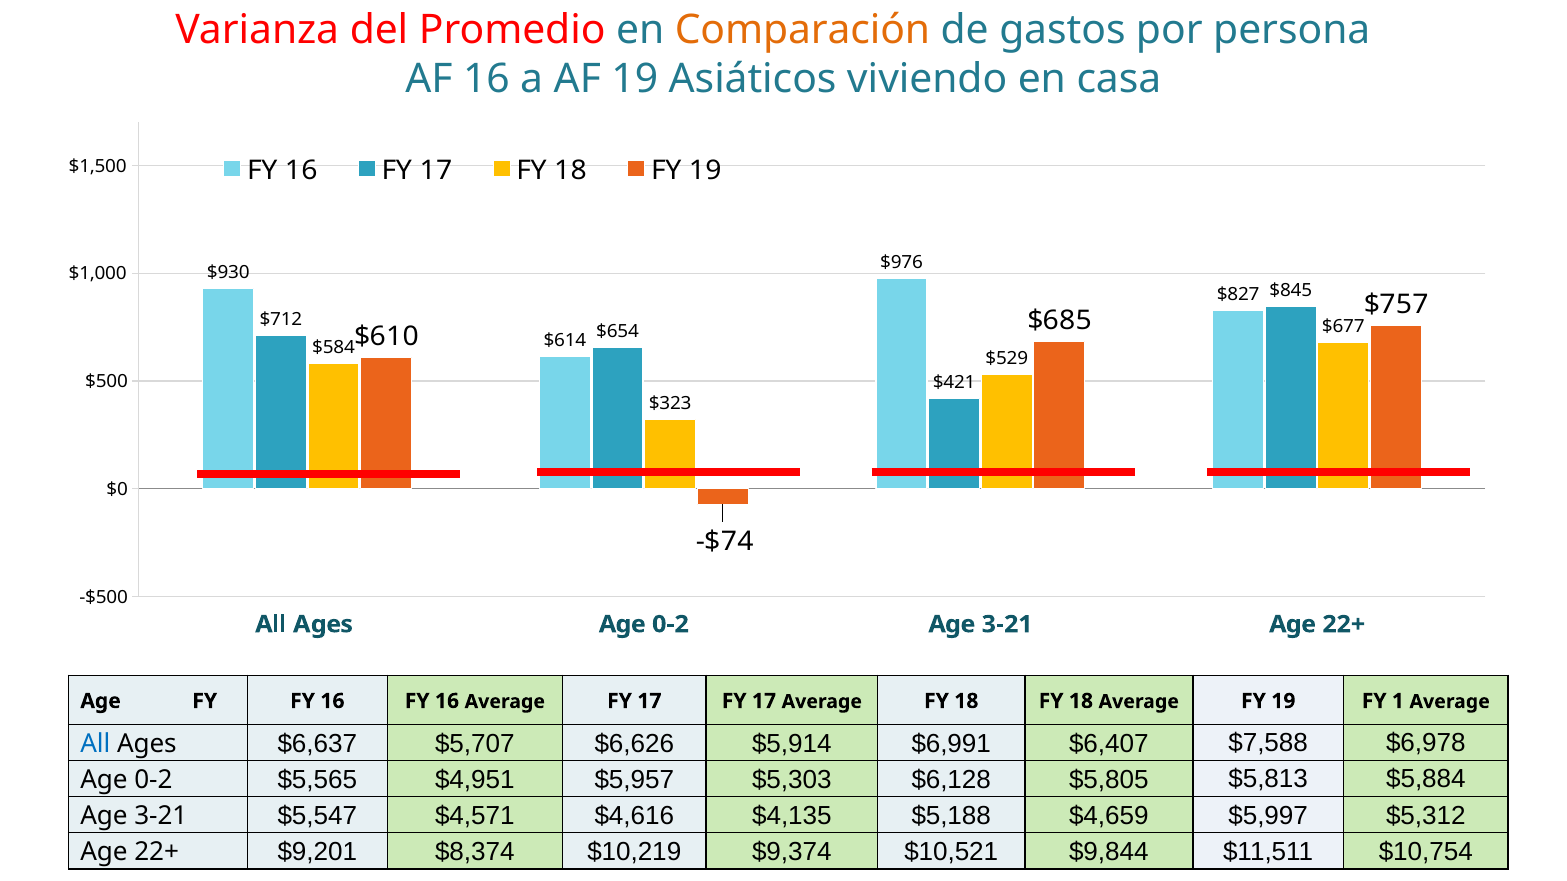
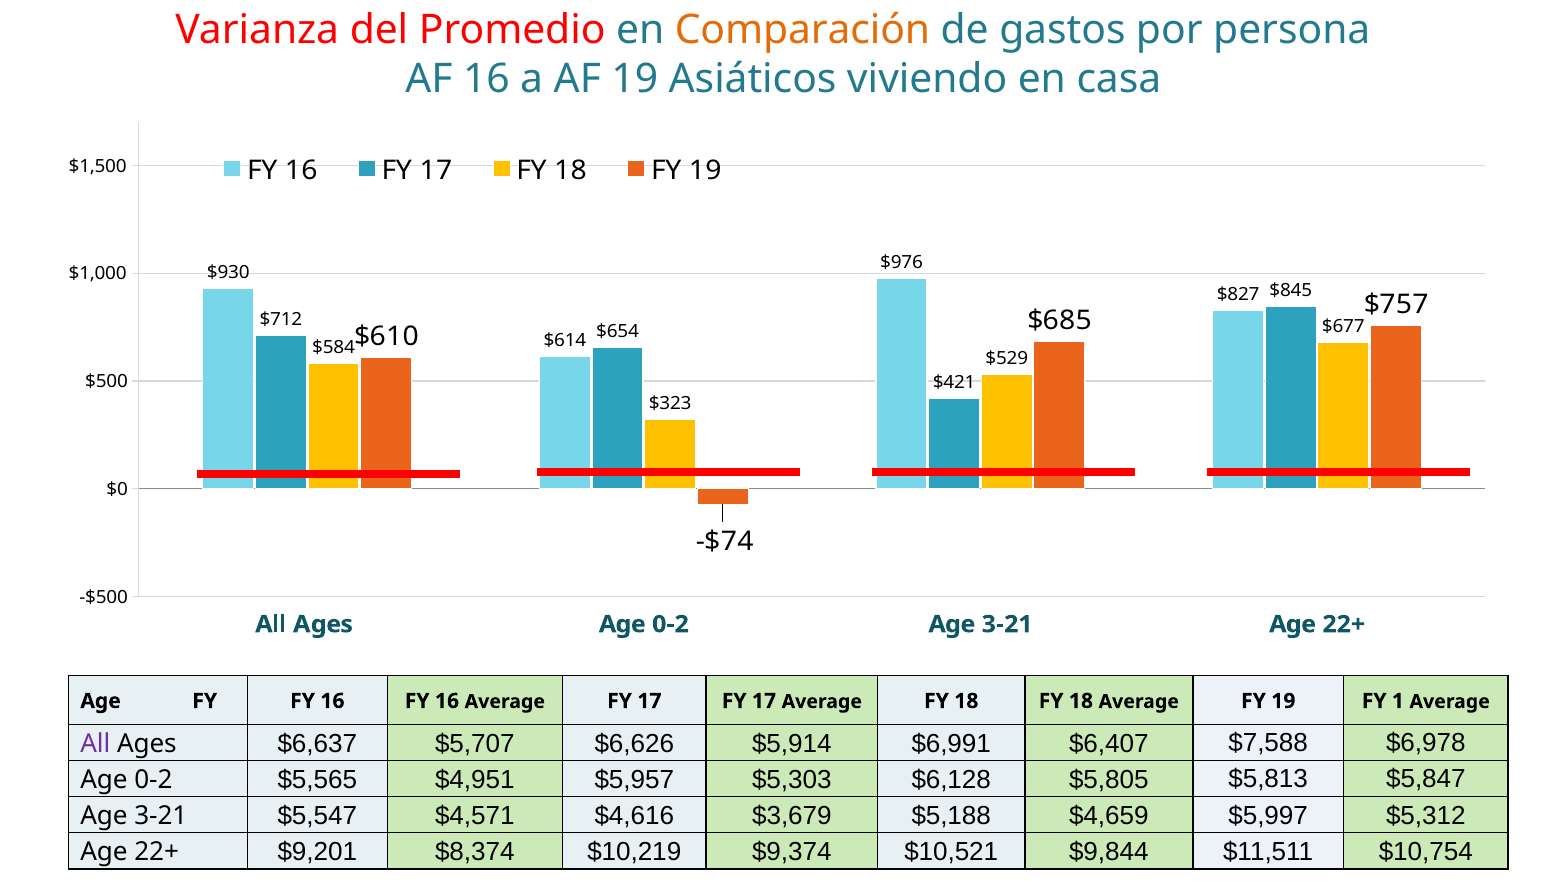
All colour: blue -> purple (95, 744)
$5,884: $5,884 -> $5,847 (1426, 780)
$4,135: $4,135 -> $3,679 (792, 816)
